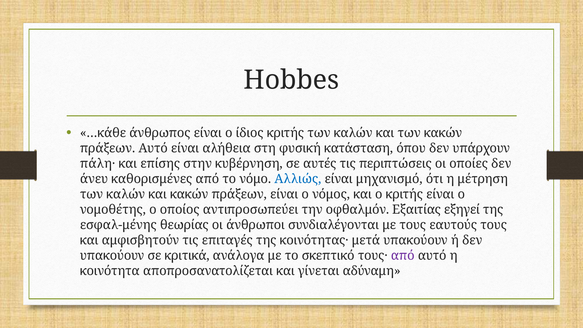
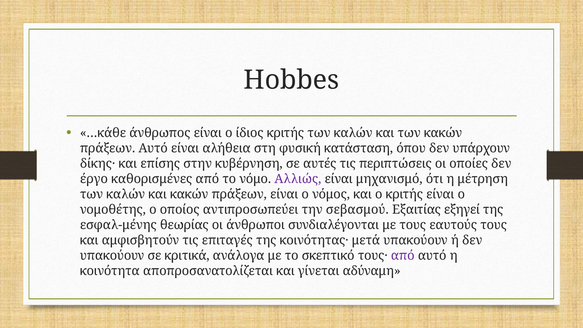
πάλη·: πάλη· -> δίκης· (98, 164)
άνευ: άνευ -> έργο (94, 179)
Αλλιώς colour: blue -> purple (298, 179)
οφθαλμόν: οφθαλμόν -> σεβασμού (357, 210)
